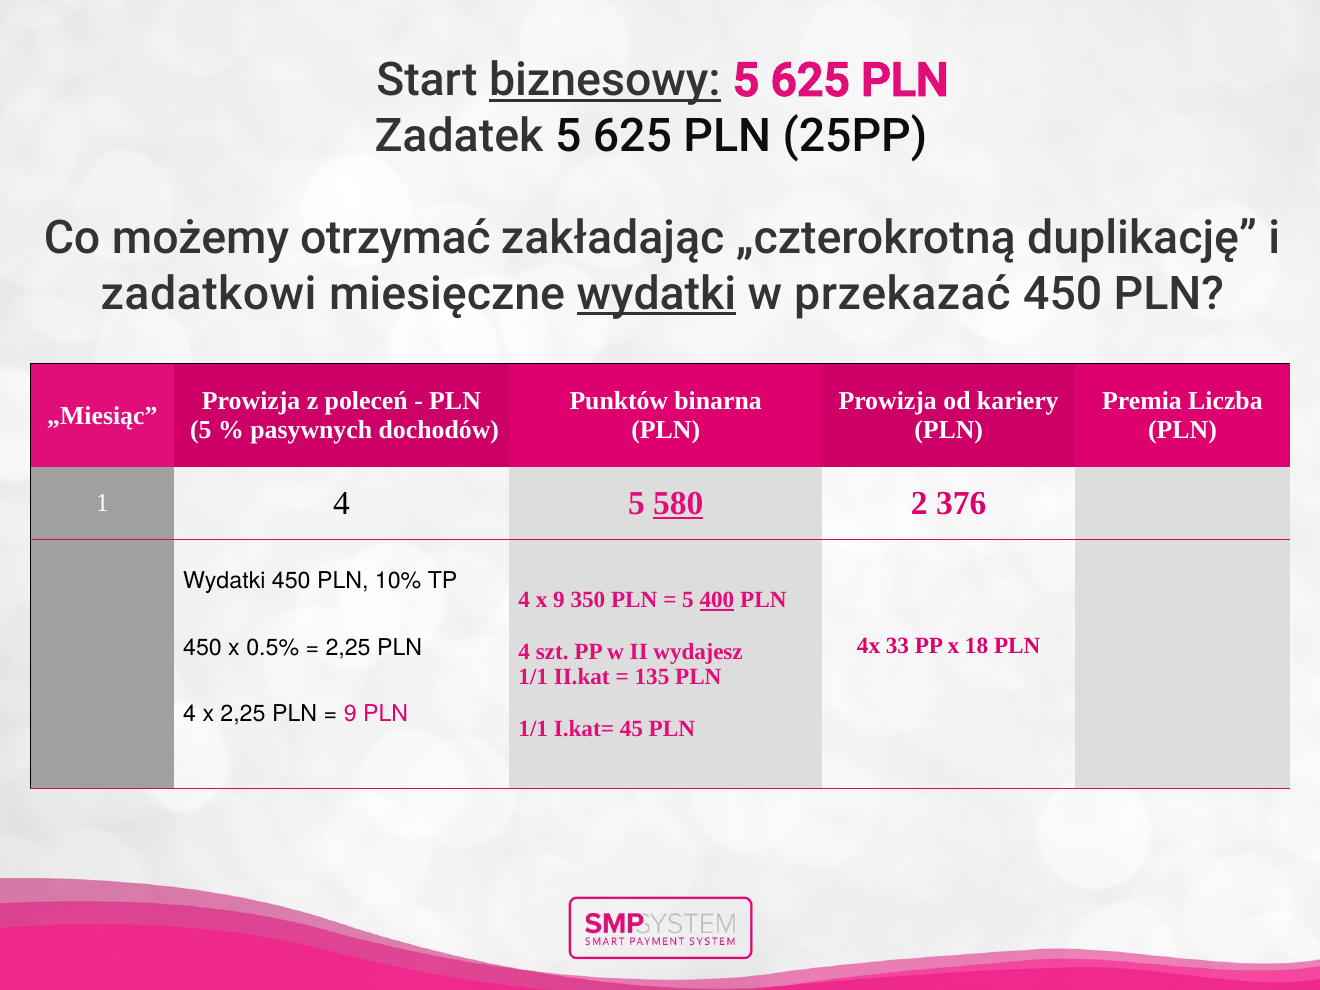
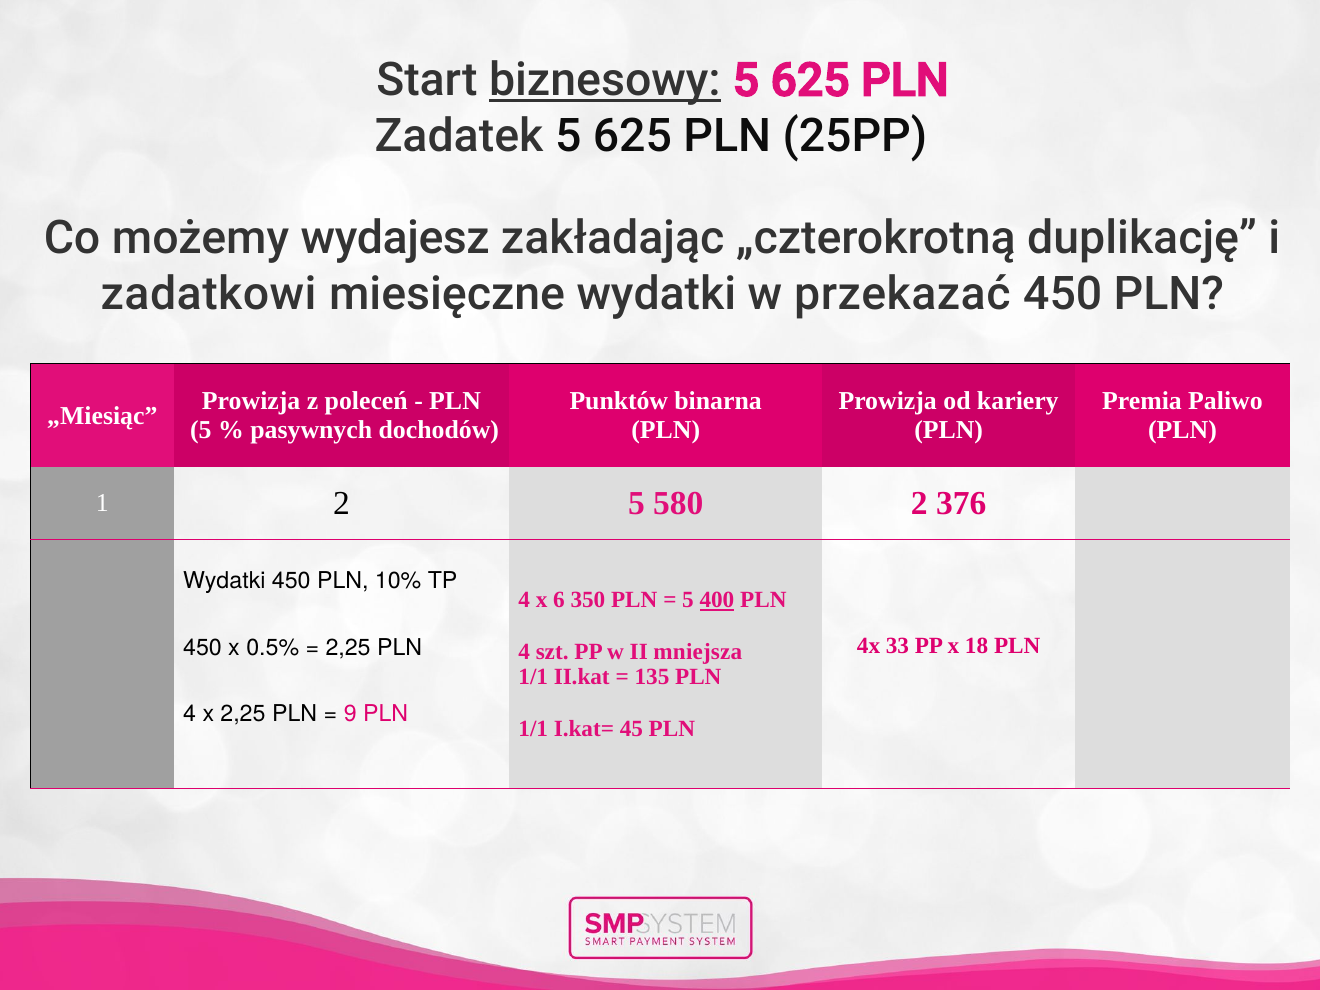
otrzymać: otrzymać -> wydajesz (395, 238)
wydatki underline: present -> none (656, 294)
Liczba: Liczba -> Paliwo (1225, 401)
1 4: 4 -> 2 (342, 503)
580 underline: present -> none (678, 503)
x 9: 9 -> 6 (559, 600)
wydajesz: wydajesz -> mniejsza (698, 651)
